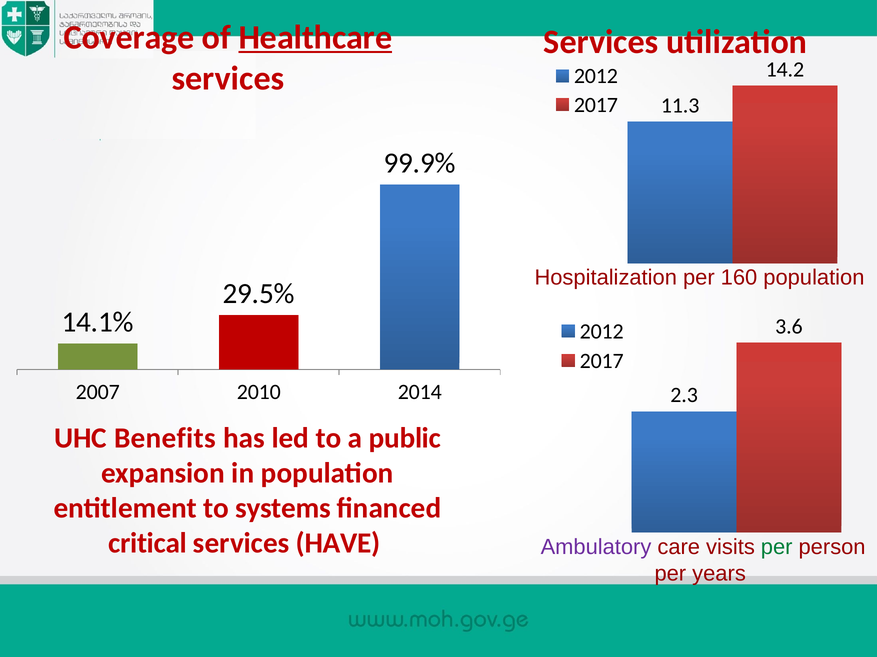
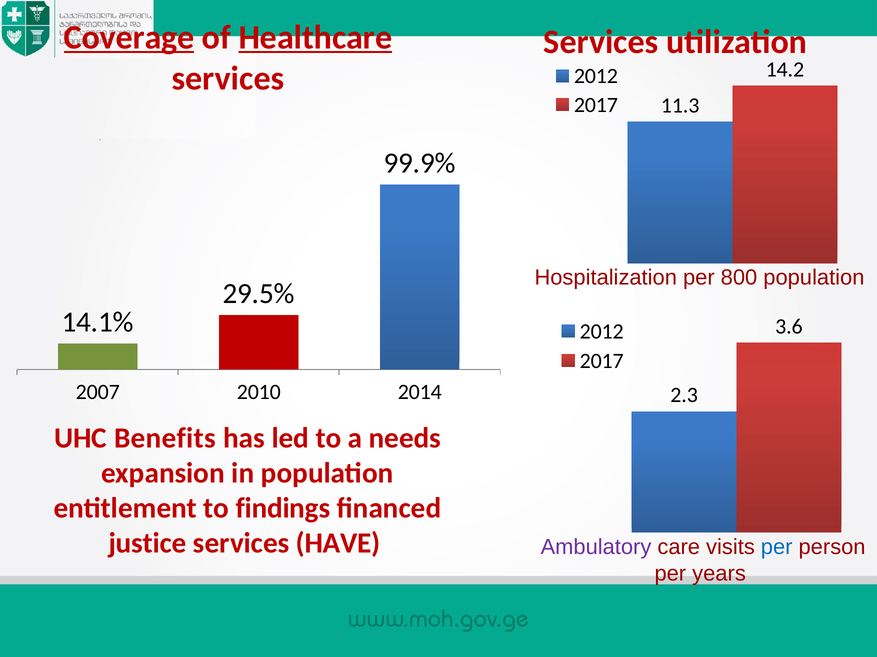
Coverage underline: none -> present (129, 38)
160: 160 -> 800 (739, 278)
public: public -> needs (405, 439)
systems: systems -> findings (283, 509)
critical: critical -> justice (148, 544)
per colour: green -> blue (777, 548)
